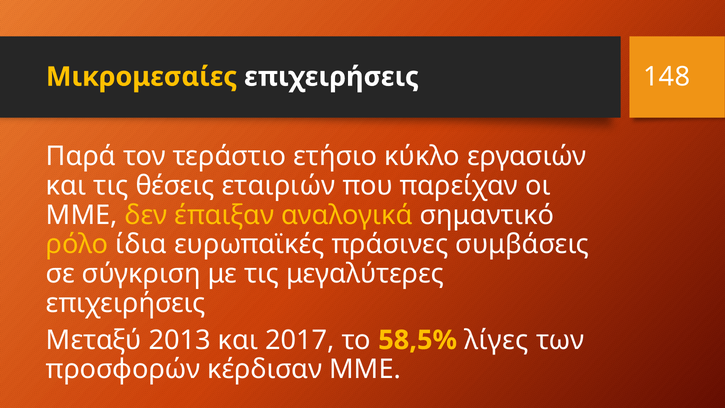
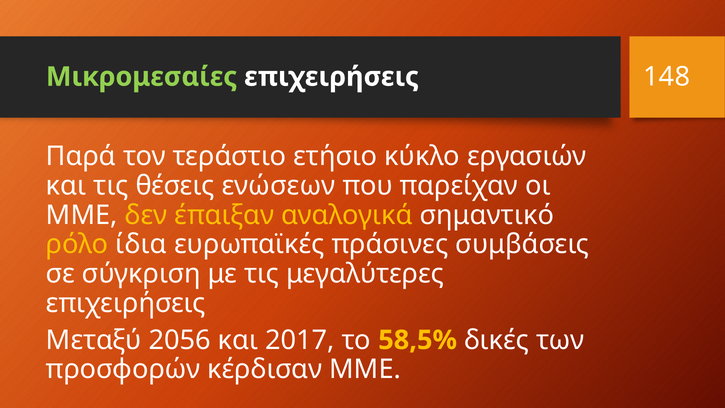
Μικρομεσαίες colour: yellow -> light green (142, 77)
εταιριών: εταιριών -> ενώσεων (279, 186)
2013: 2013 -> 2056 (180, 340)
λίγες: λίγες -> δικές (497, 340)
